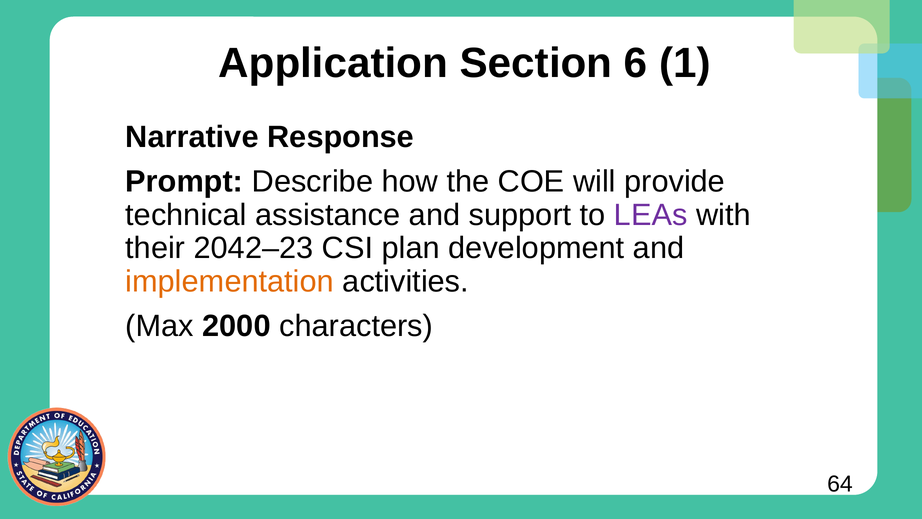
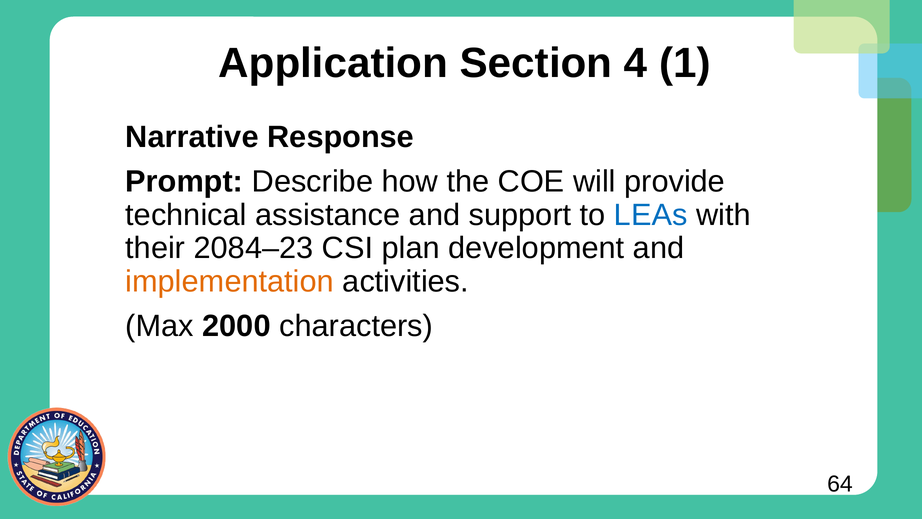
6: 6 -> 4 (636, 63)
LEAs colour: purple -> blue (651, 215)
2042–23: 2042–23 -> 2084–23 (254, 248)
